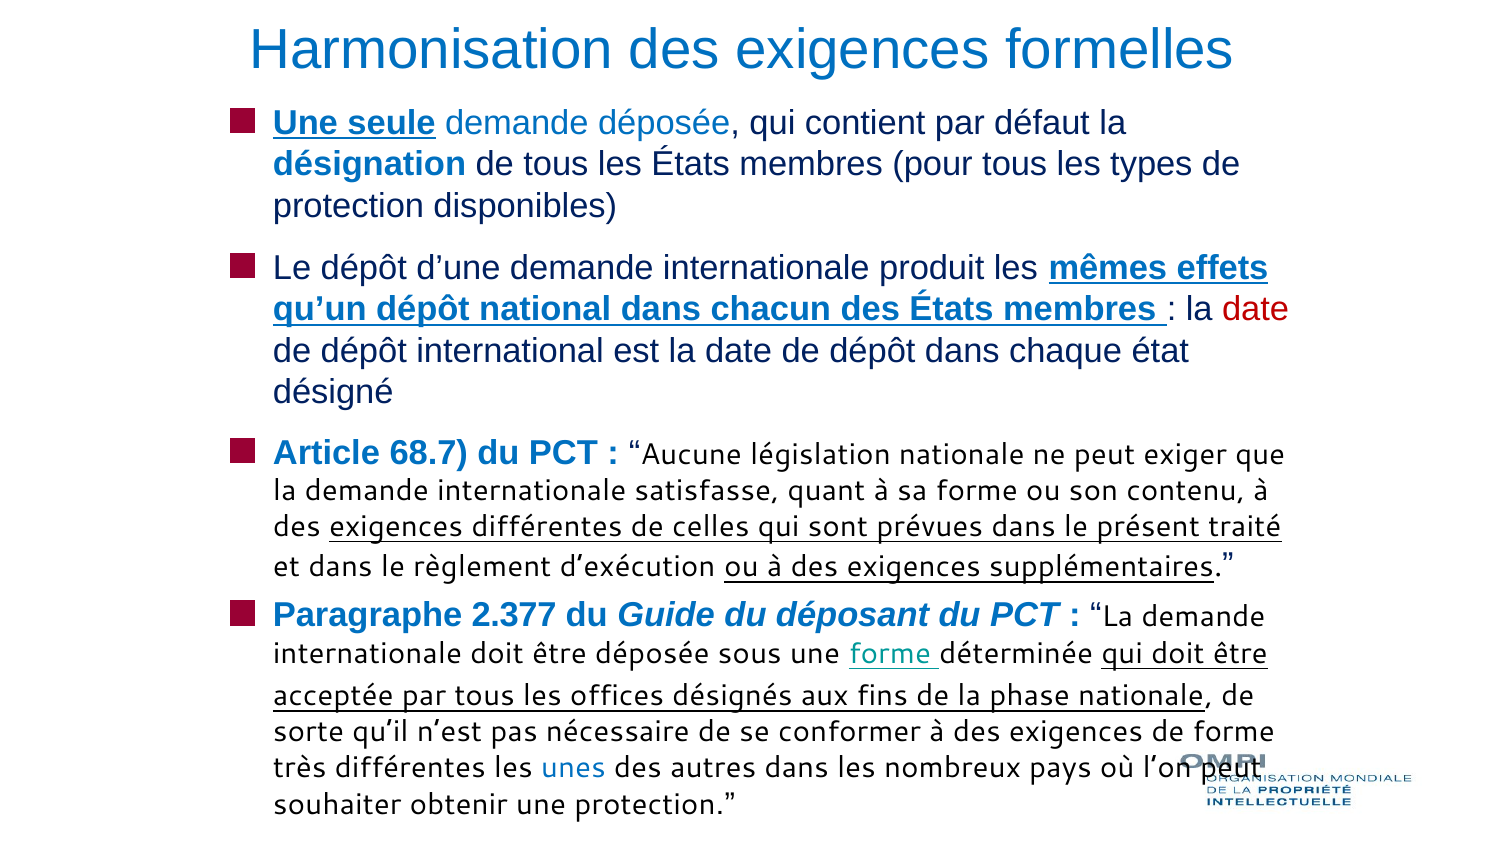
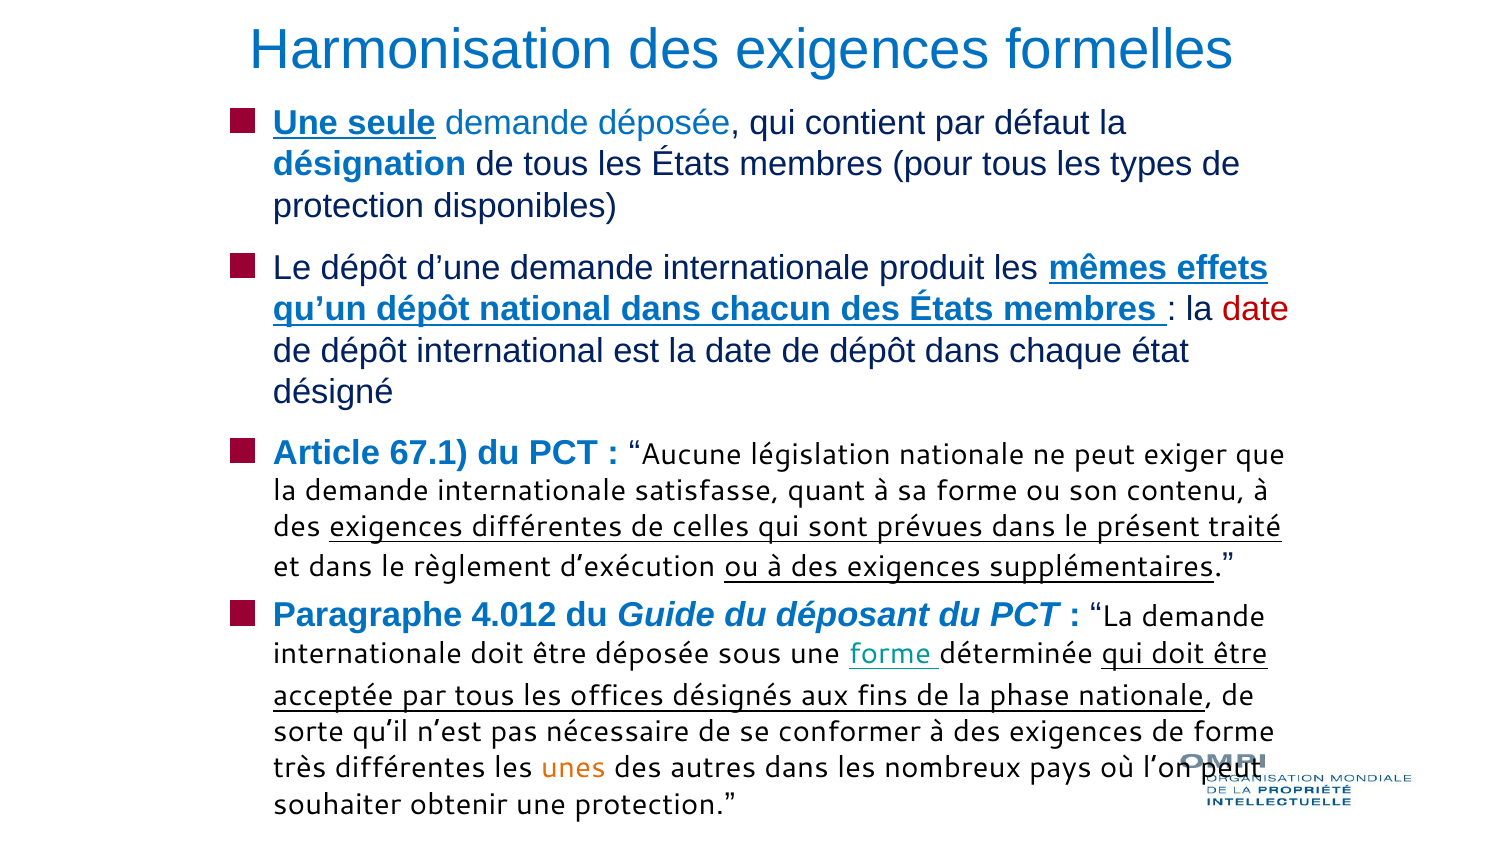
68.7: 68.7 -> 67.1 (429, 453)
2.377: 2.377 -> 4.012 (514, 616)
unes colour: blue -> orange (573, 768)
